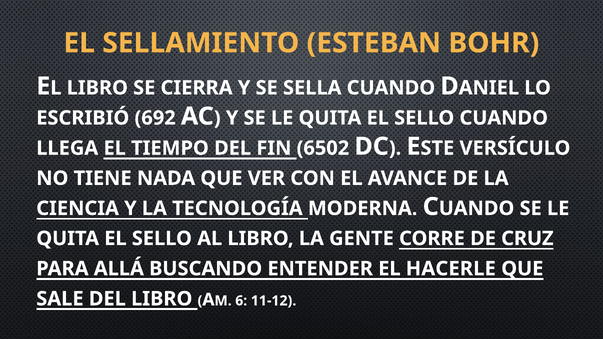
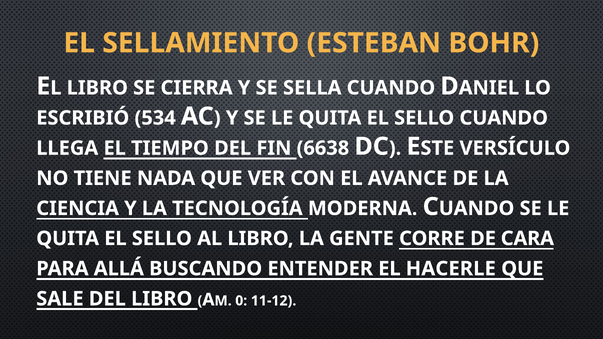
692: 692 -> 534 (155, 118)
6502: 6502 -> 6638 (323, 148)
CRUZ: CRUZ -> CARA (527, 239)
6: 6 -> 0 (241, 301)
